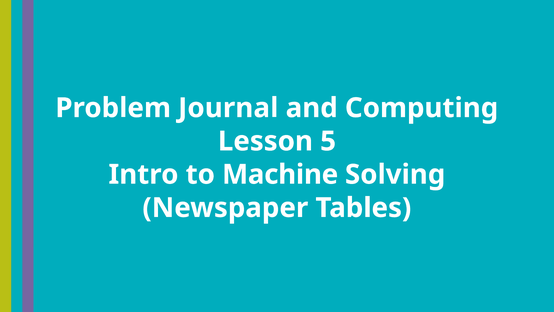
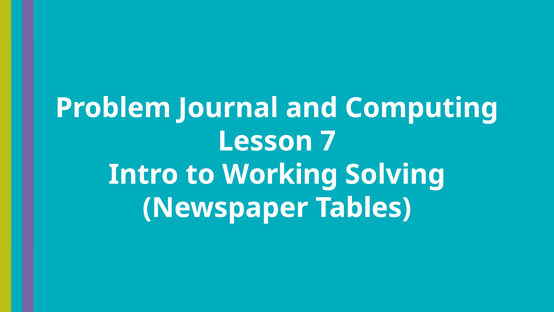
5: 5 -> 7 (328, 141)
Machine: Machine -> Working (280, 174)
